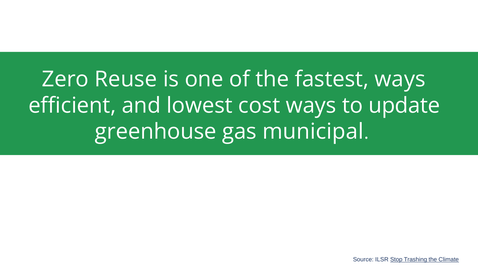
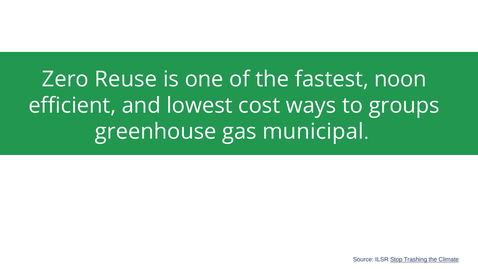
fastest ways: ways -> noon (400, 79)
update: update -> groups (404, 105)
